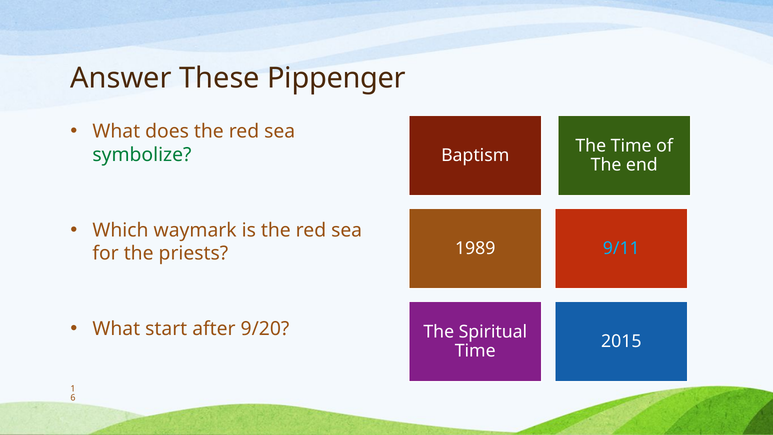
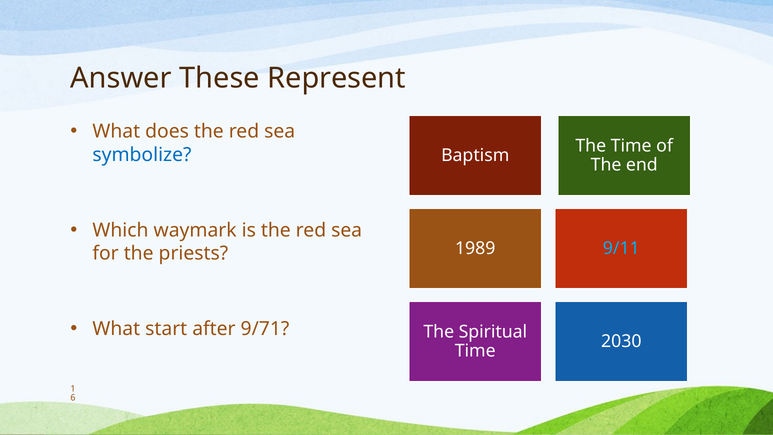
Pippenger: Pippenger -> Represent (336, 78)
symbolize colour: green -> blue (142, 155)
9/20: 9/20 -> 9/71 (265, 329)
2015: 2015 -> 2030 (621, 341)
